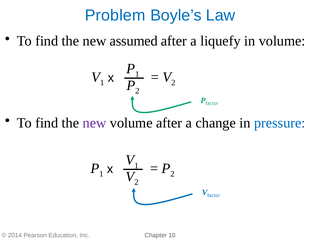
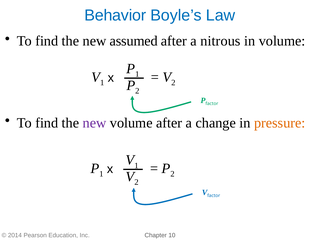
Problem: Problem -> Behavior (115, 15)
liquefy: liquefy -> nitrous (220, 41)
pressure colour: blue -> orange (280, 123)
